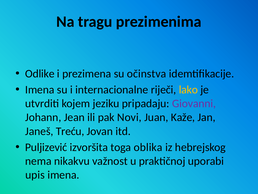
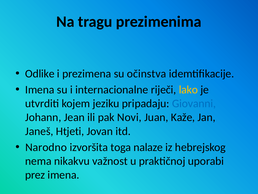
Giovanni colour: purple -> blue (194, 103)
Treću: Treću -> Htjeti (70, 131)
Puljizević: Puljizević -> Narodno (46, 147)
oblika: oblika -> nalaze (148, 147)
upis: upis -> prez (35, 174)
